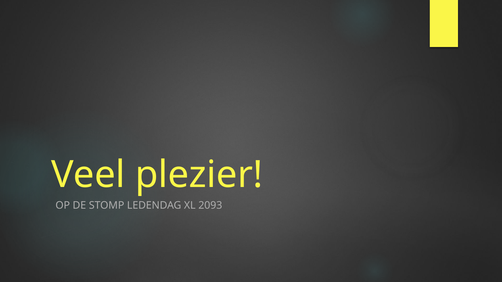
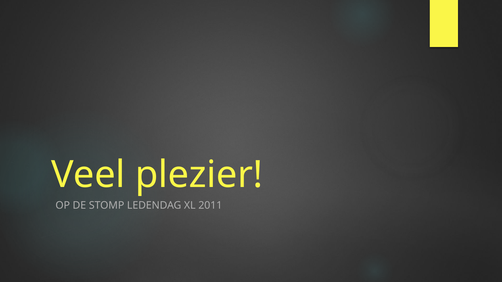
2093: 2093 -> 2011 (210, 206)
